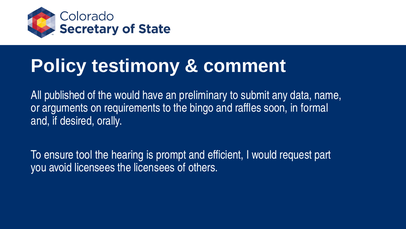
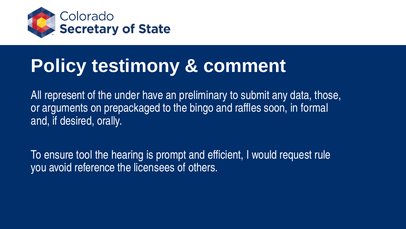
published: published -> represent (65, 95)
the would: would -> under (127, 95)
name: name -> those (328, 95)
requirements: requirements -> prepackaged (132, 108)
part: part -> rule (323, 155)
avoid licensees: licensees -> reference (95, 167)
